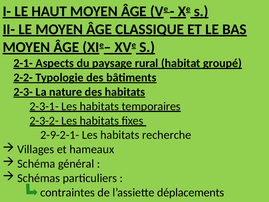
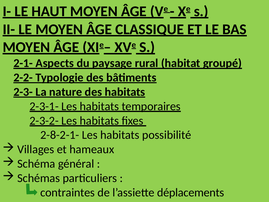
2-9-2-1-: 2-9-2-1- -> 2-8-2-1- (60, 135)
recherche: recherche -> possibilité (167, 135)
